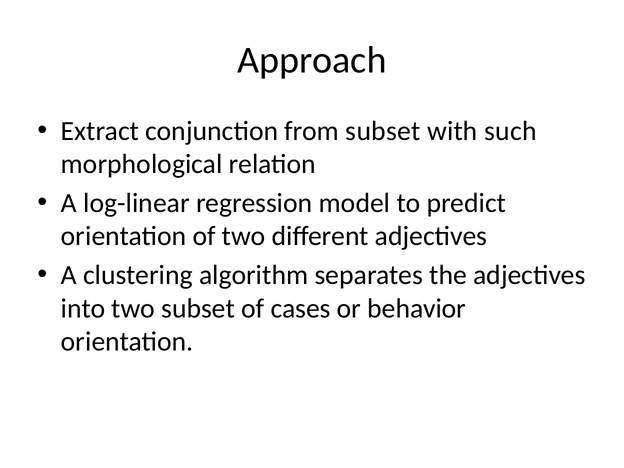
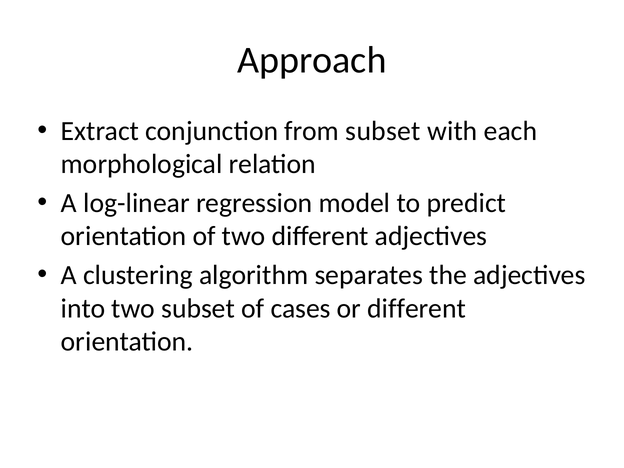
such: such -> each (510, 131)
or behavior: behavior -> different (417, 308)
